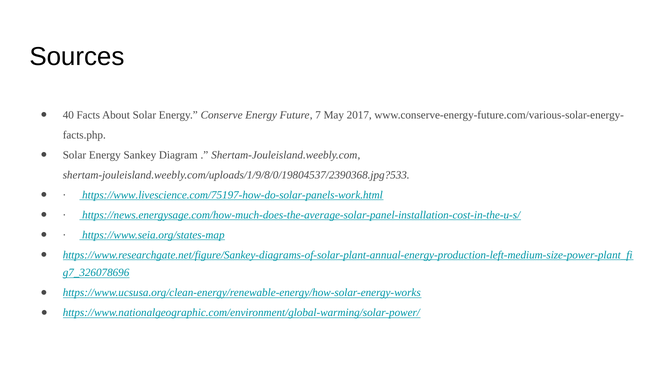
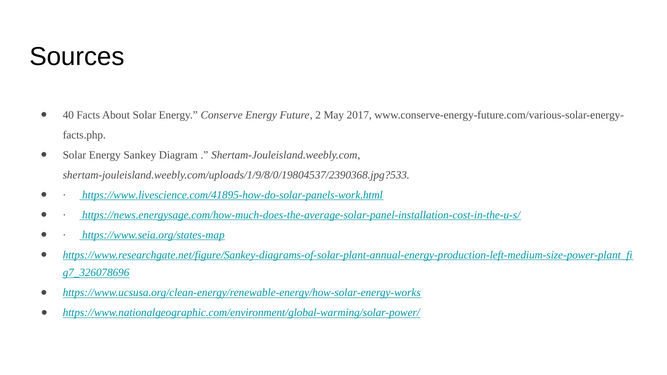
7: 7 -> 2 (318, 115)
https://www.livescience.com/75197-how-do-solar-panels-work.html: https://www.livescience.com/75197-how-do-solar-panels-work.html -> https://www.livescience.com/41895-how-do-solar-panels-work.html (232, 195)
